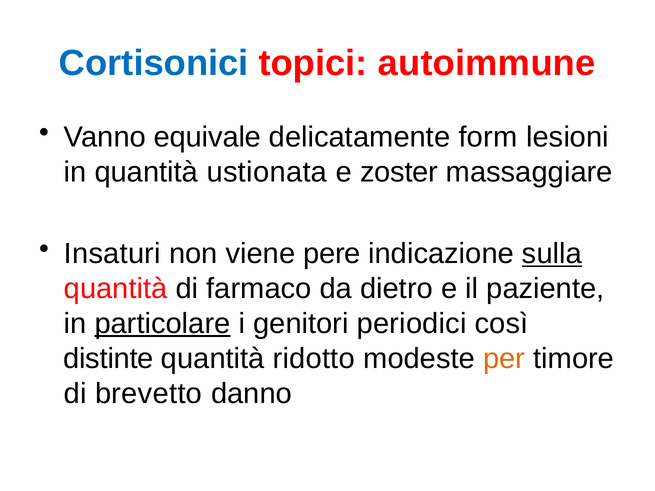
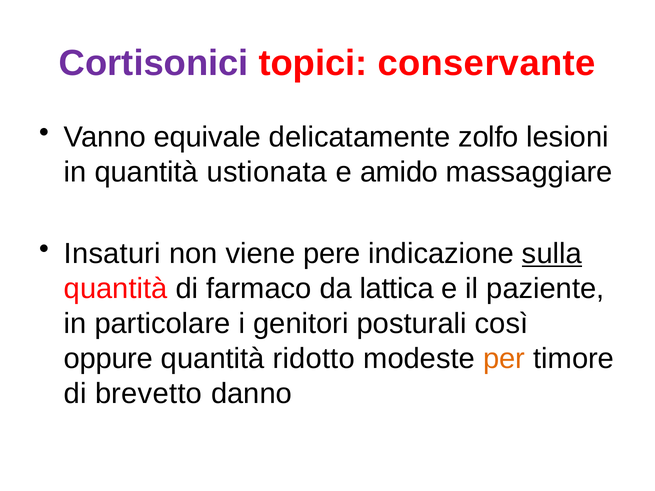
Cortisonici colour: blue -> purple (154, 63)
autoimmune: autoimmune -> conservante (487, 63)
form: form -> zolfo (488, 137)
zoster: zoster -> amido (399, 172)
dietro: dietro -> lattica (397, 289)
particolare underline: present -> none (163, 324)
periodici: periodici -> posturali (412, 324)
distinte: distinte -> oppure (108, 359)
